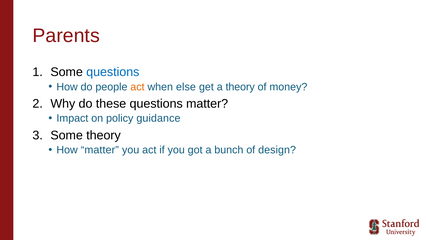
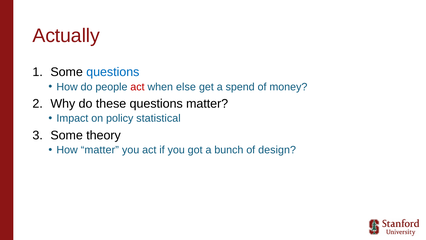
Parents: Parents -> Actually (66, 36)
act colour: orange -> red (137, 87)
a theory: theory -> spend (240, 87)
guidance: guidance -> statistical (158, 118)
